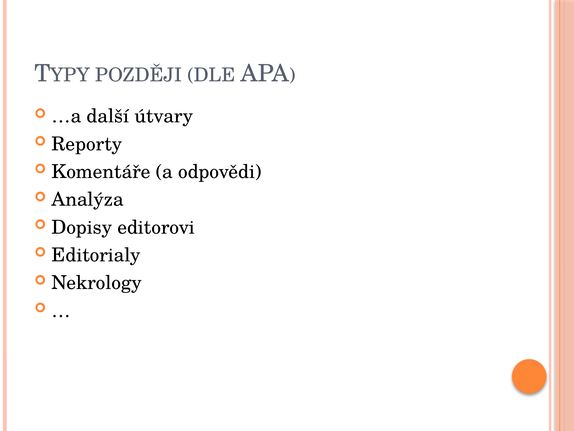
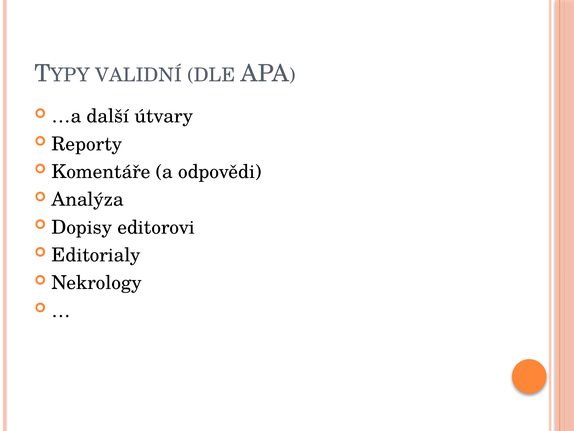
POZDĚJI: POZDĚJI -> VALIDNÍ (139, 75)
